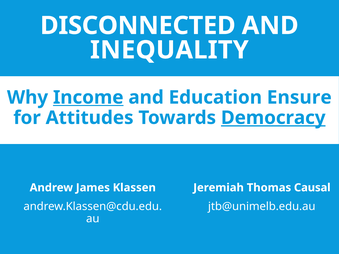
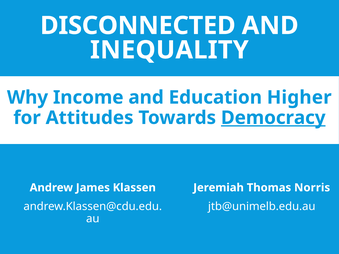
Income underline: present -> none (88, 98)
Ensure: Ensure -> Higher (299, 98)
Causal: Causal -> Norris (312, 188)
